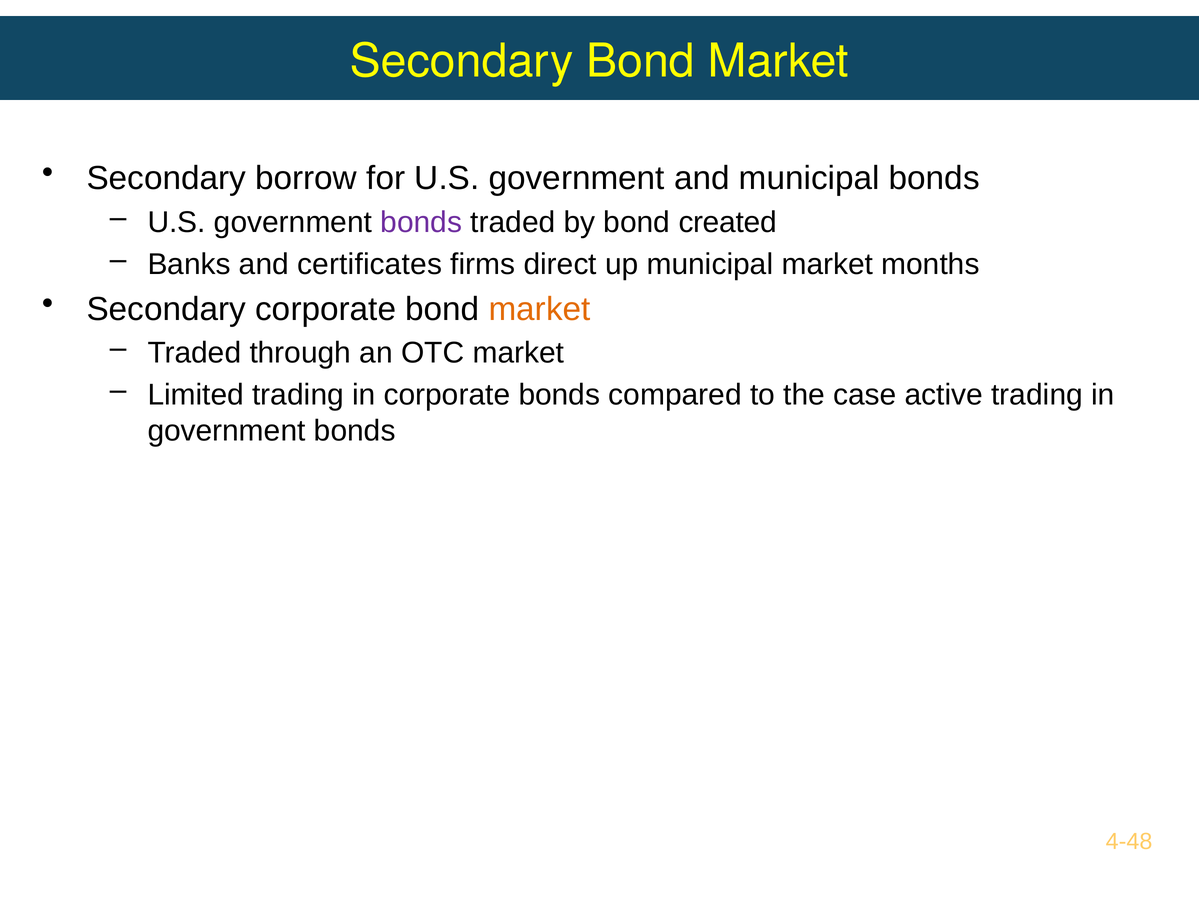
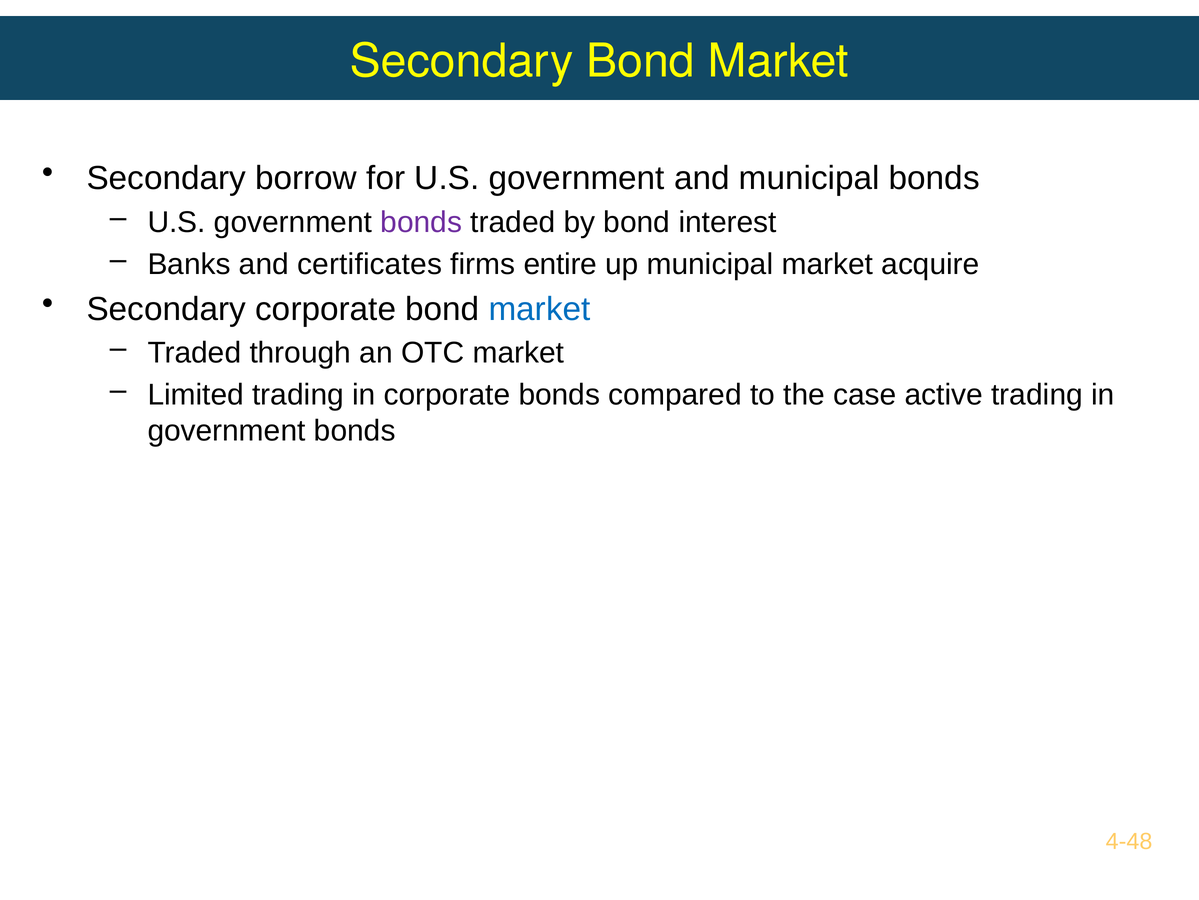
created: created -> interest (728, 222)
direct: direct -> entire (560, 264)
months: months -> acquire (930, 264)
market colour: orange -> blue (540, 309)
